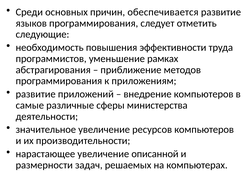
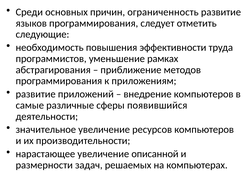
обеспечивается: обеспечивается -> ограниченность (163, 12)
министерства: министерства -> появившийся (157, 105)
